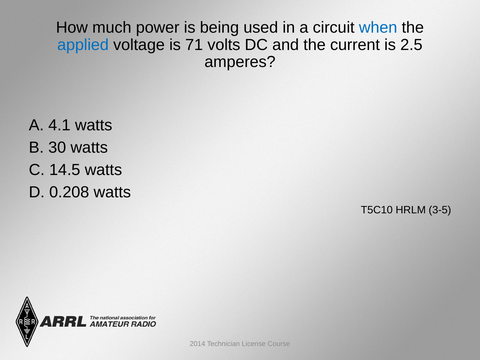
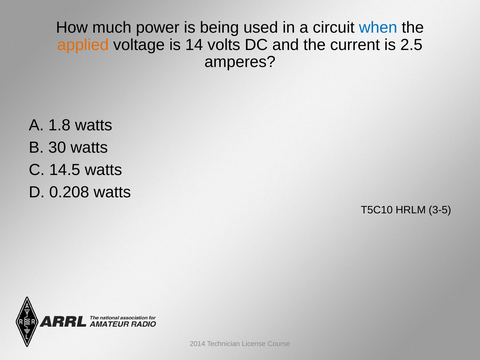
applied colour: blue -> orange (83, 45)
71: 71 -> 14 (194, 45)
4.1: 4.1 -> 1.8 (59, 125)
